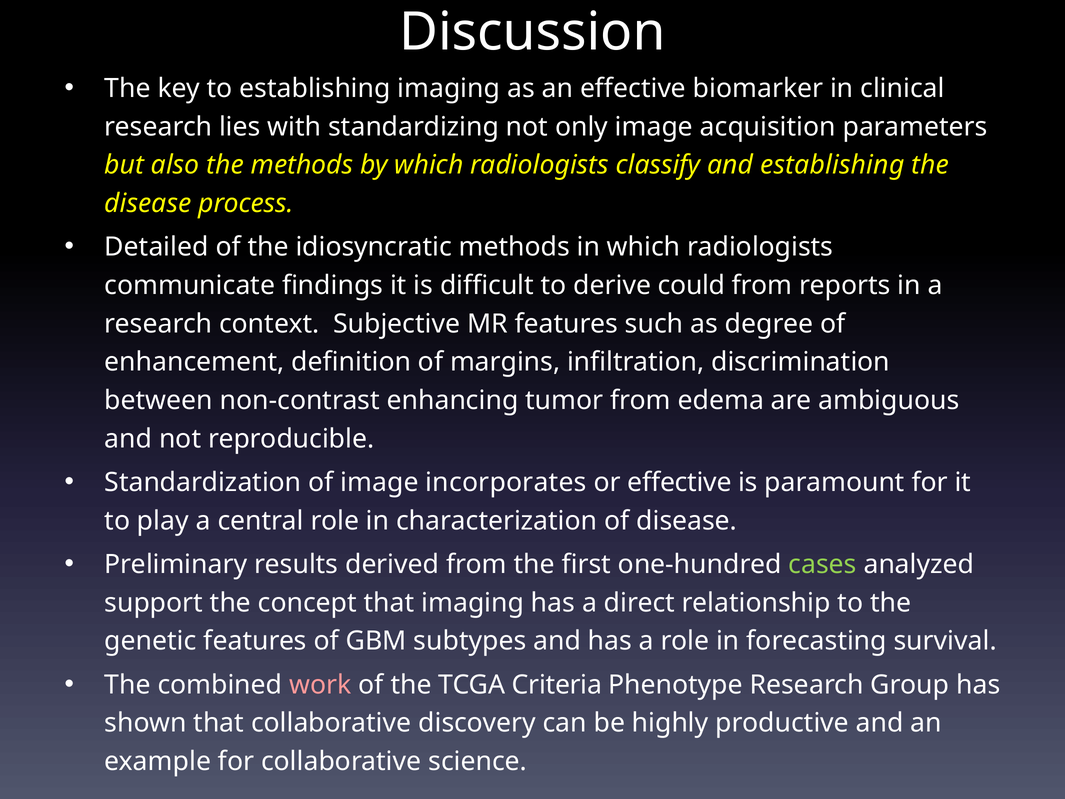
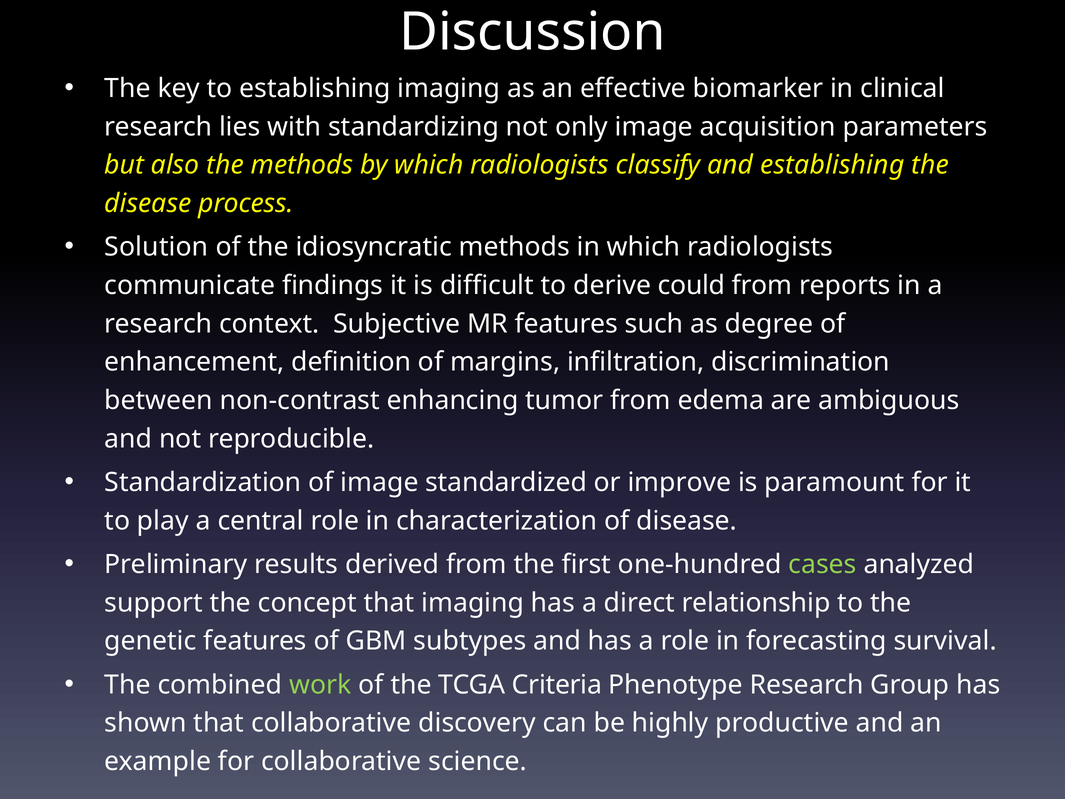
Detailed: Detailed -> Solution (156, 247)
incorporates: incorporates -> standardized (506, 482)
or effective: effective -> improve (679, 482)
work colour: pink -> light green (320, 685)
